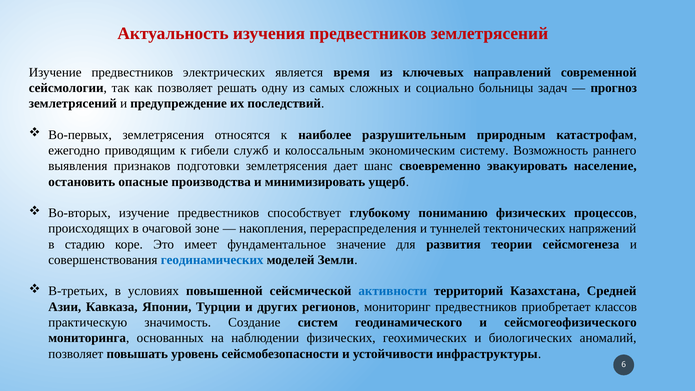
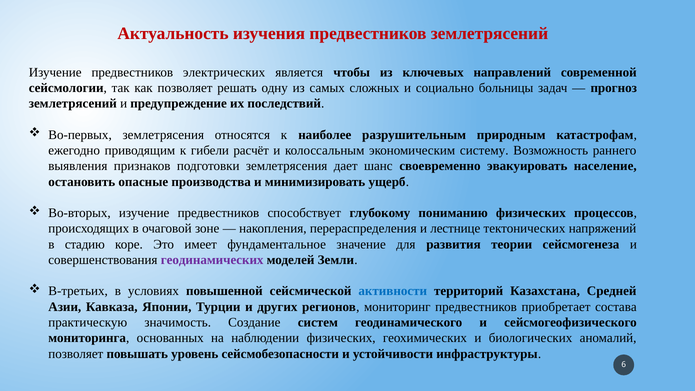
время: время -> чтобы (352, 72)
служб: служб -> расчёт (251, 150)
туннелей: туннелей -> лестнице (455, 229)
геодинамических colour: blue -> purple (212, 260)
классов: классов -> состава (616, 307)
